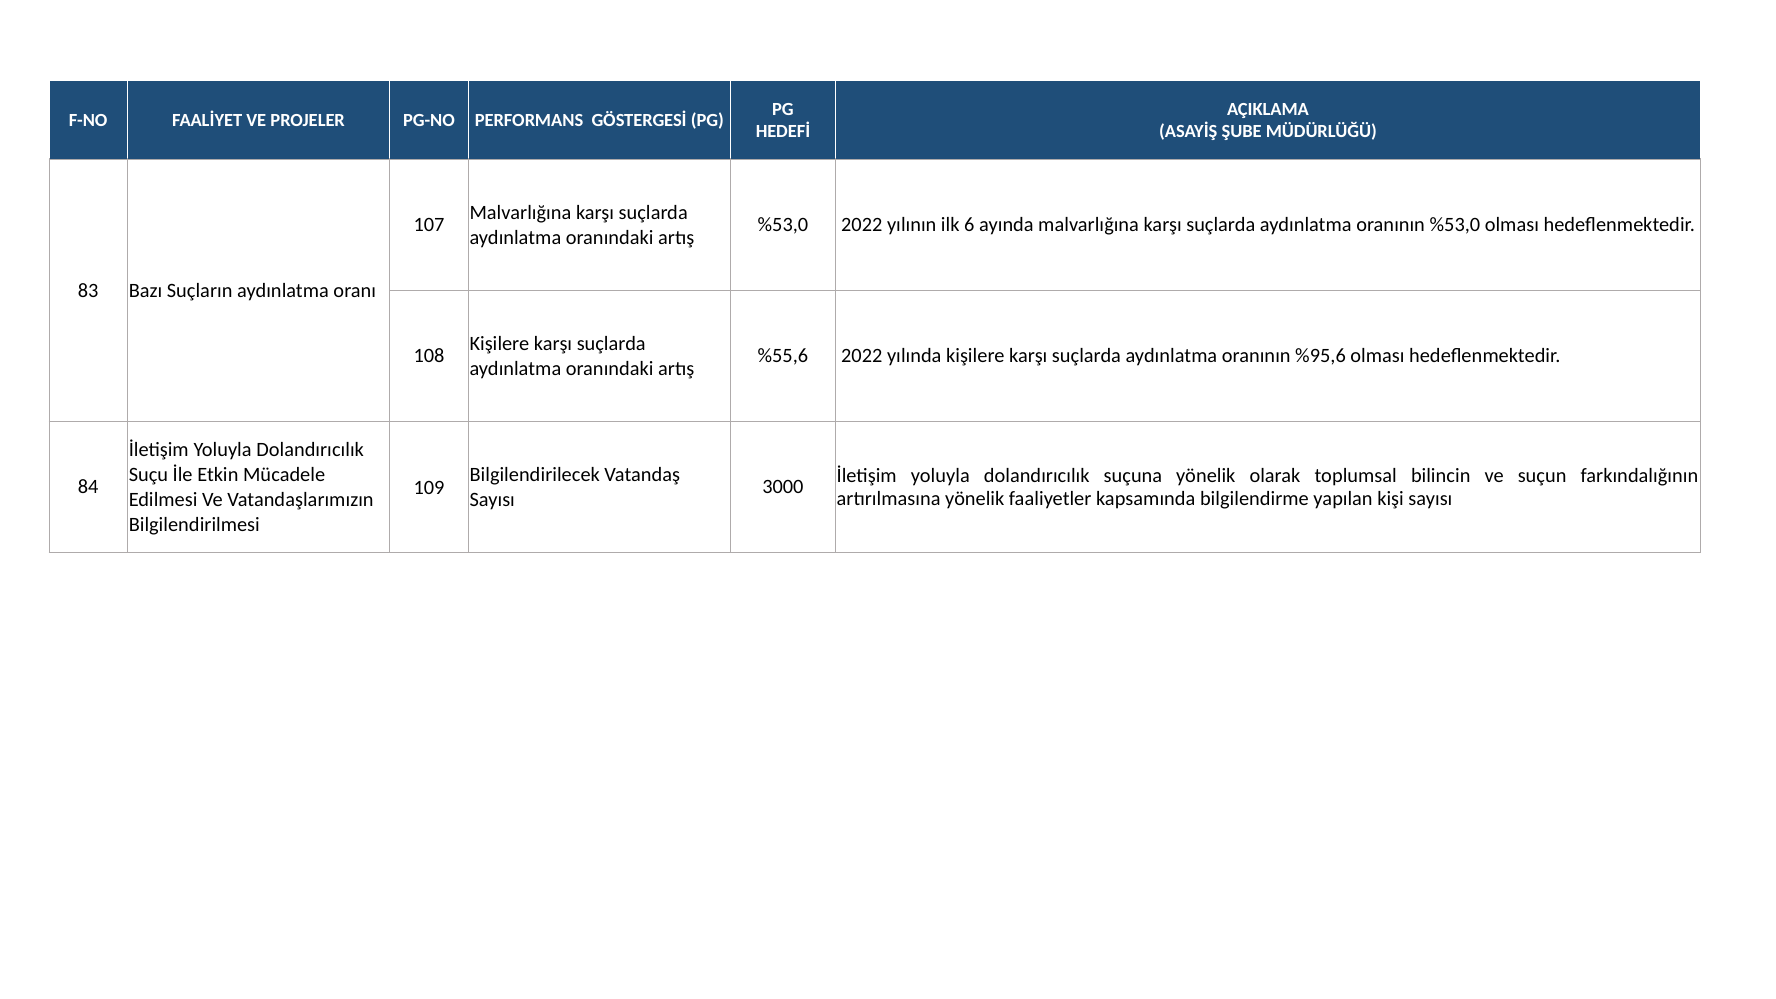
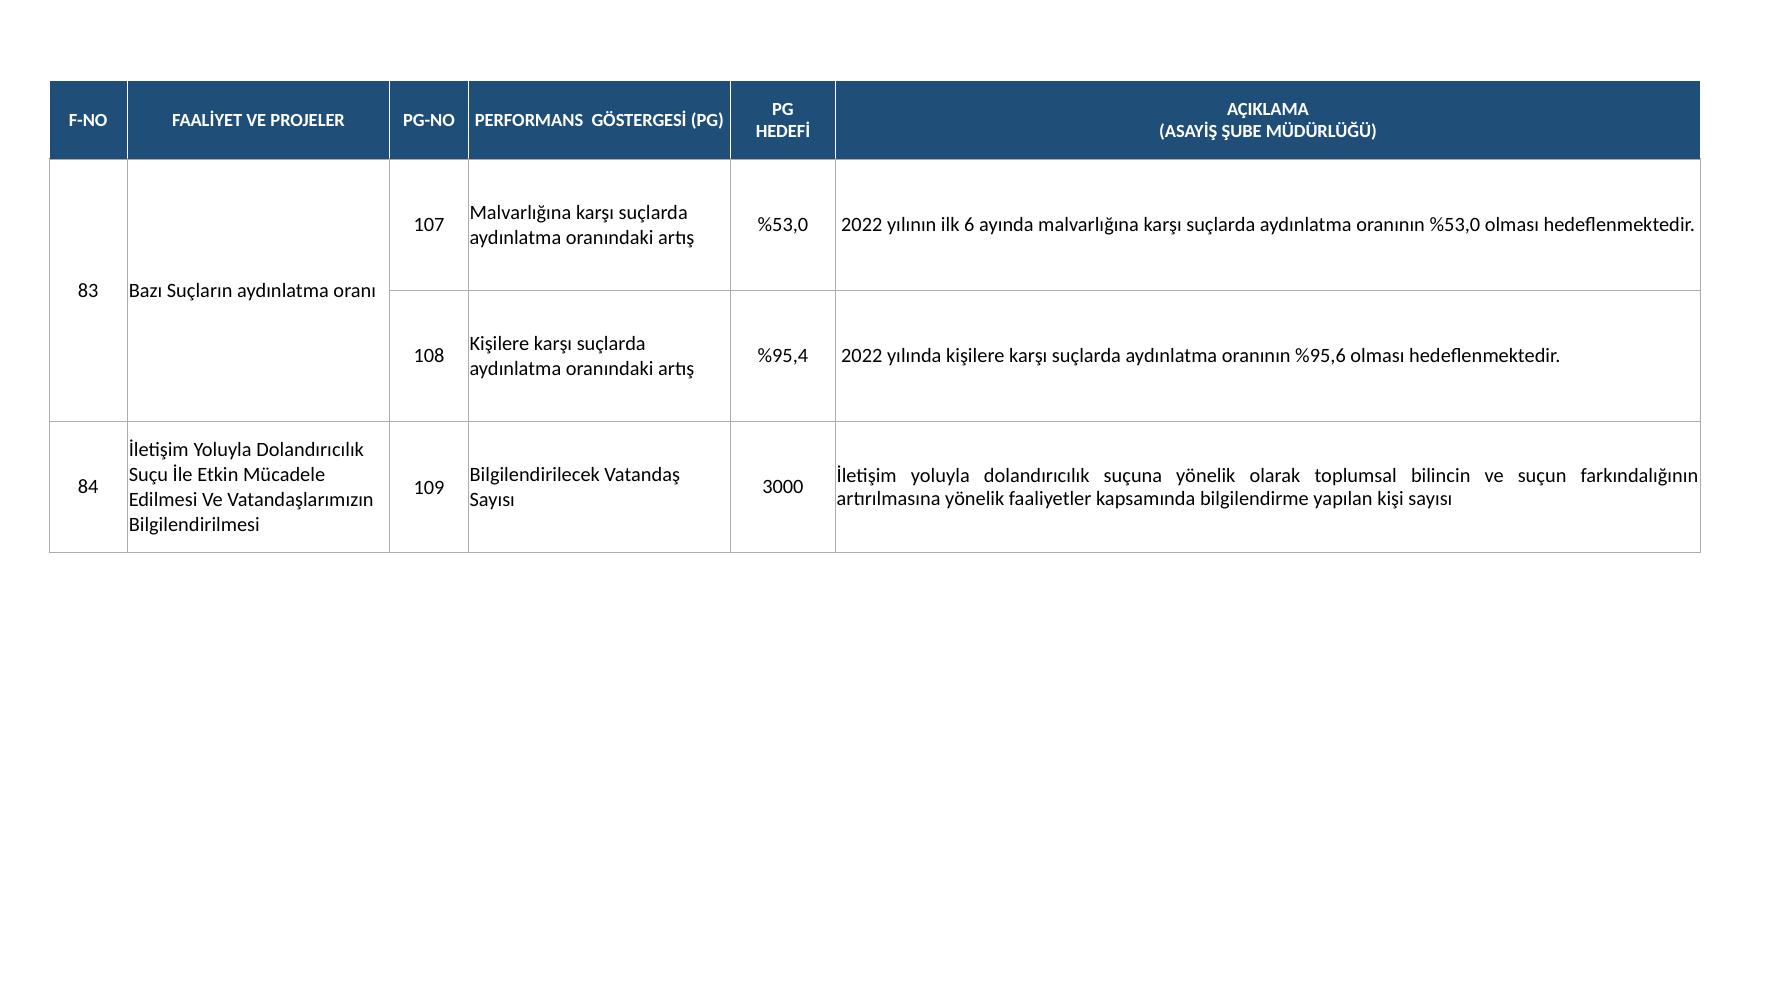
%55,6: %55,6 -> %95,4 (783, 356)
